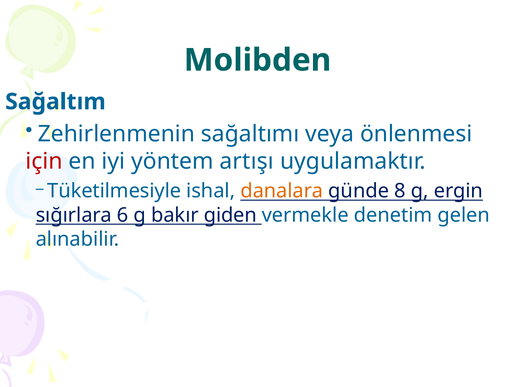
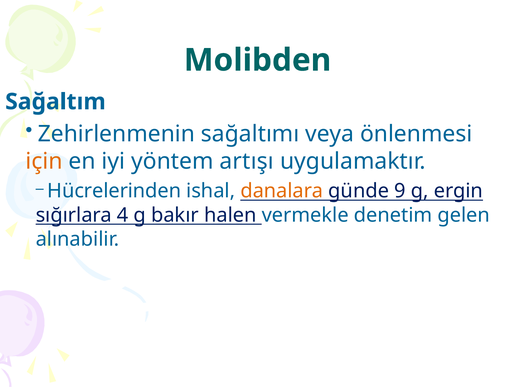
için colour: red -> orange (44, 161)
Tüketilmesiyle: Tüketilmesiyle -> Hücrelerinden (114, 191)
8: 8 -> 9 (400, 191)
6: 6 -> 4 (123, 215)
giden: giden -> halen (230, 215)
